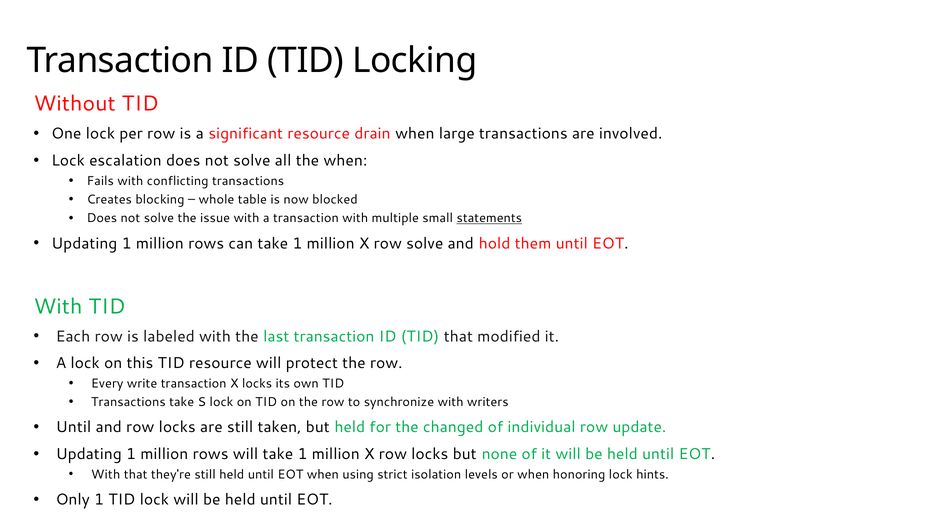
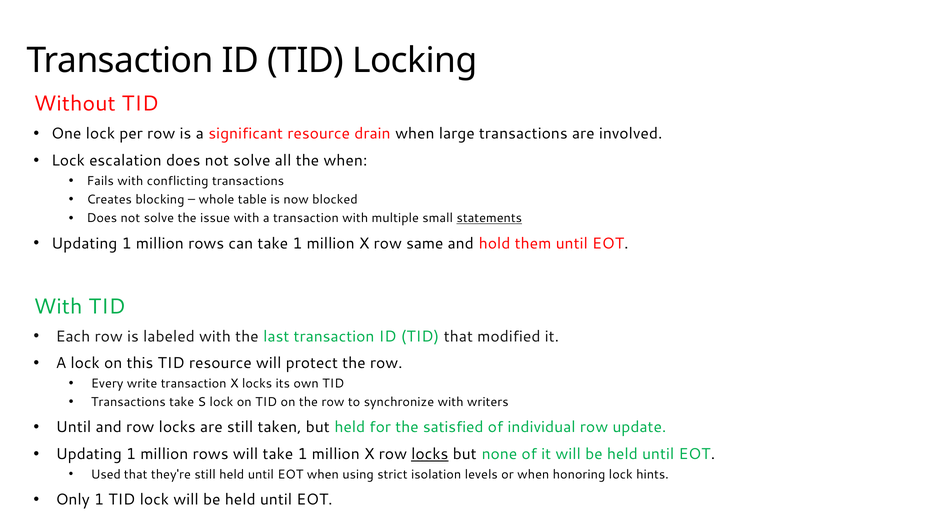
row solve: solve -> same (425, 243)
changed: changed -> satisfied (453, 427)
locks underline: none -> present (430, 454)
With: With -> Used (106, 474)
